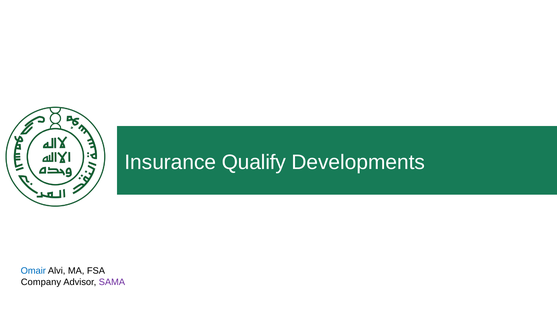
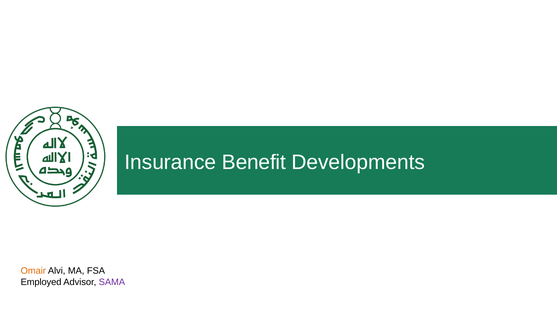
Qualify: Qualify -> Benefit (254, 162)
Omair colour: blue -> orange (33, 271)
Company: Company -> Employed (41, 282)
